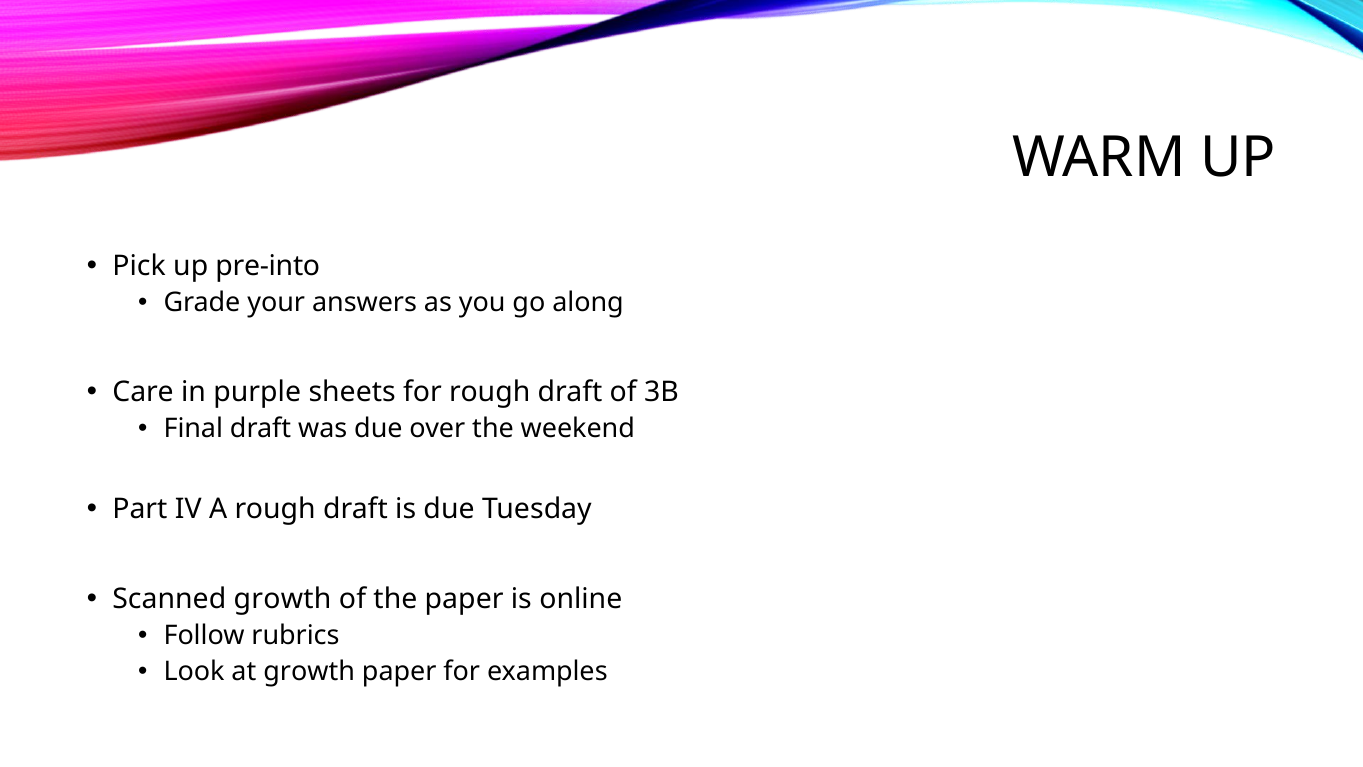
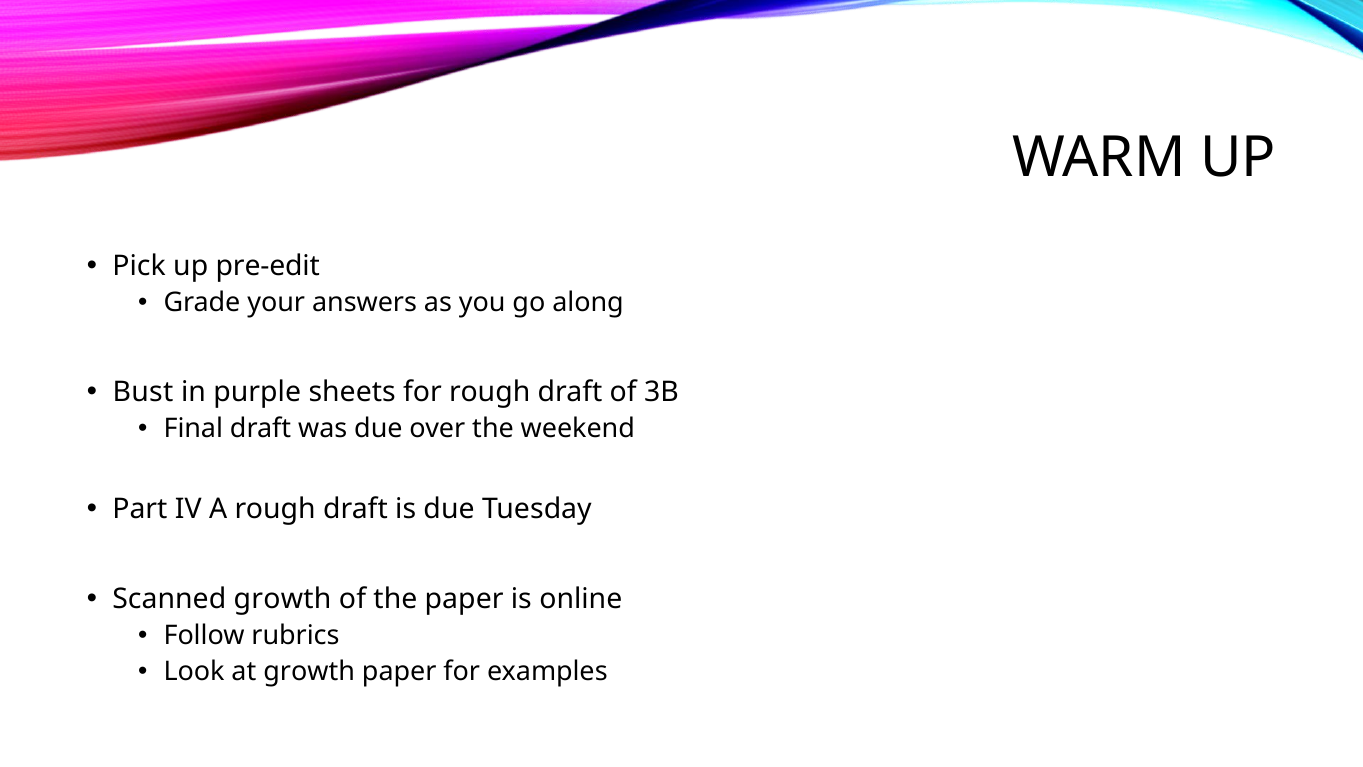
pre-into: pre-into -> pre-edit (268, 266)
Care: Care -> Bust (143, 392)
